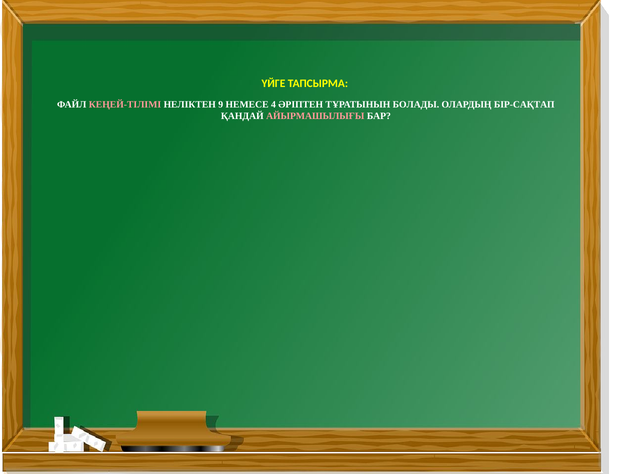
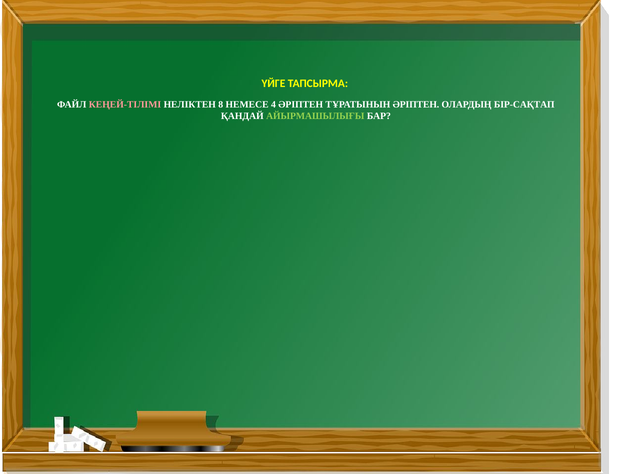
9: 9 -> 8 (221, 105)
ТҰРАТЫНЫН БОЛАДЫ: БОЛАДЫ -> ӘРІПТЕН (416, 105)
АЙЫРМАШЫЛЫҒЫ colour: pink -> light green (315, 116)
